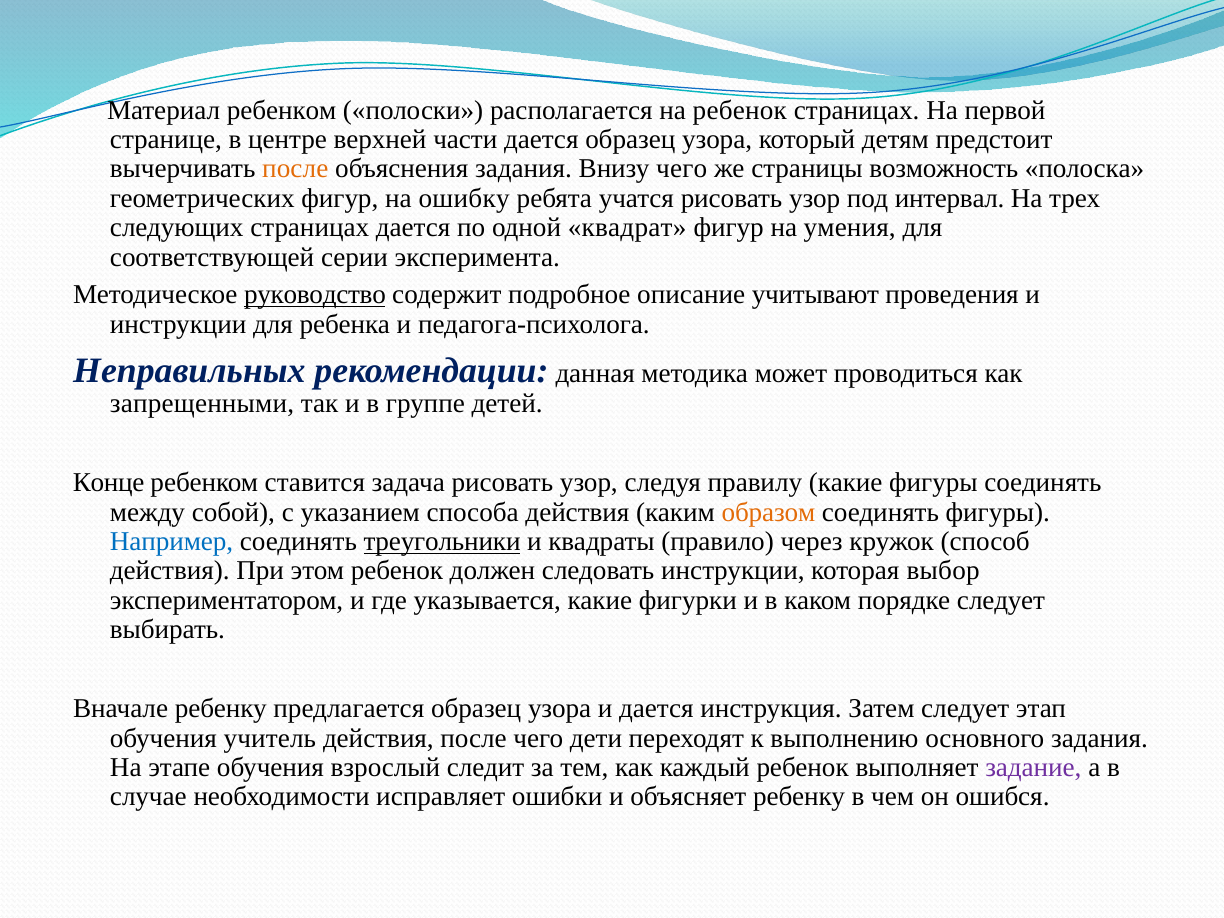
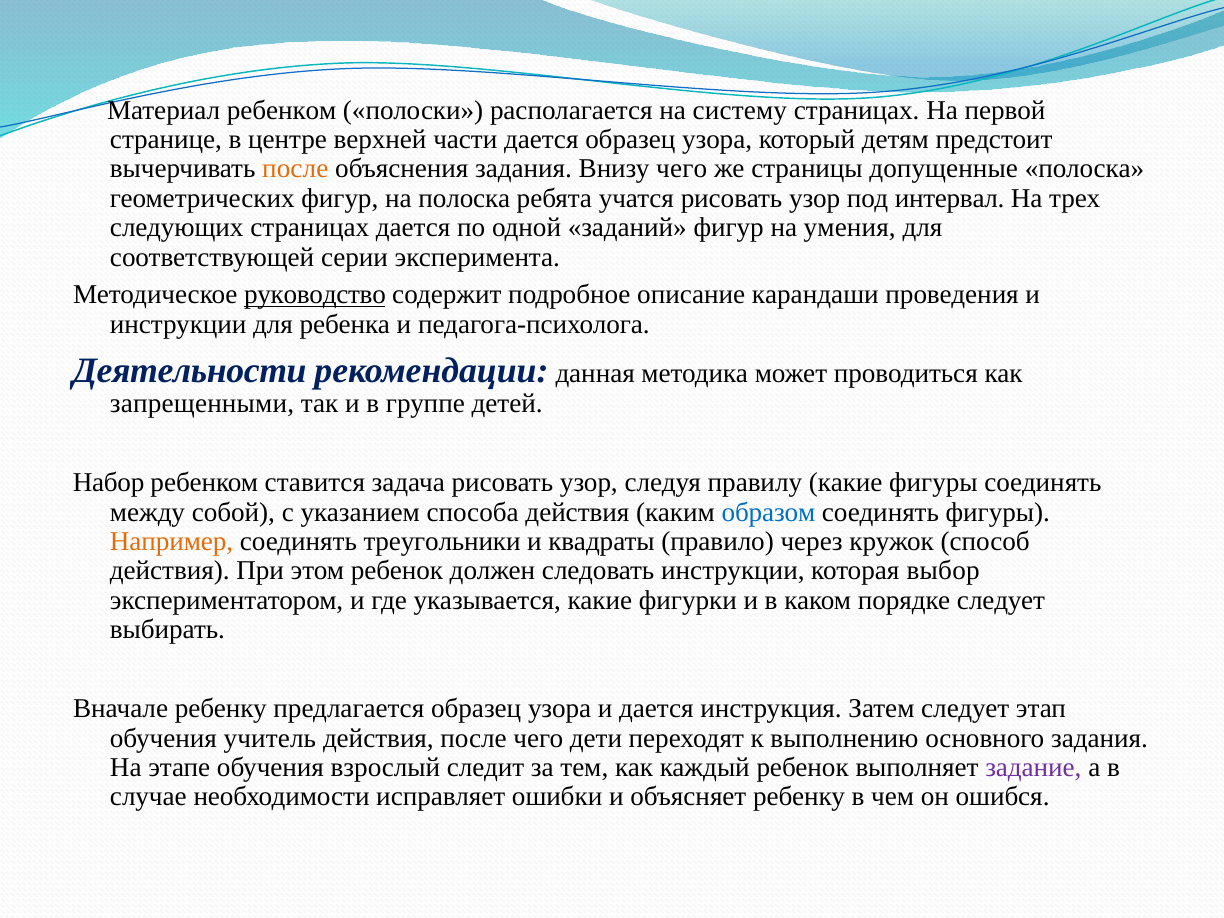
на ребенок: ребенок -> систему (740, 110)
возможность: возможность -> допущенные (944, 169)
на ошибку: ошибку -> полоска (464, 198)
квадрат: квадрат -> заданий (627, 228)
учитывают: учитывают -> карандаши (815, 295)
Неправильных: Неправильных -> Деятельности (190, 371)
Конце: Конце -> Набор (109, 483)
образом colour: orange -> blue (768, 512)
Например colour: blue -> orange (172, 542)
треугольники underline: present -> none (442, 542)
